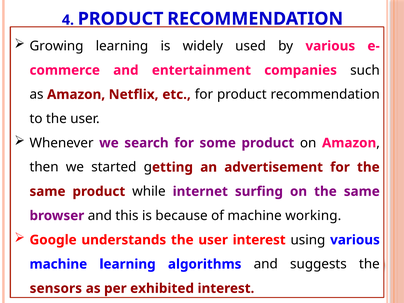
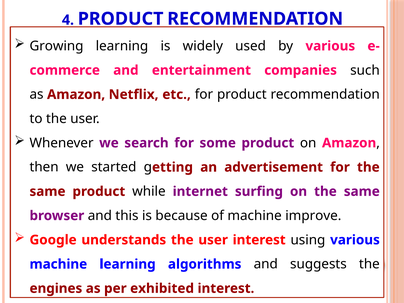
working: working -> improve (313, 216)
sensors: sensors -> engines (56, 288)
